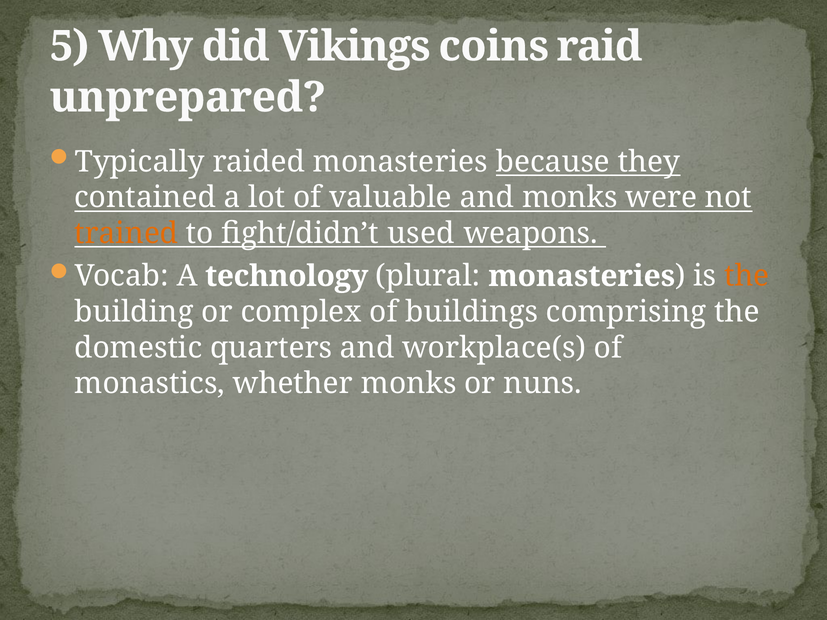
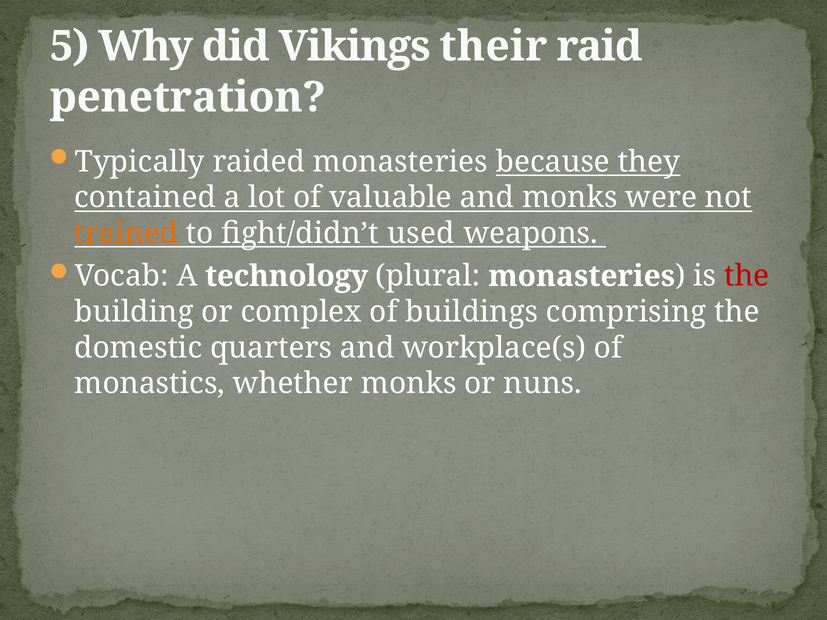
coins: coins -> their (493, 46)
unprepared: unprepared -> penetration (188, 97)
the colour: orange -> red (747, 276)
